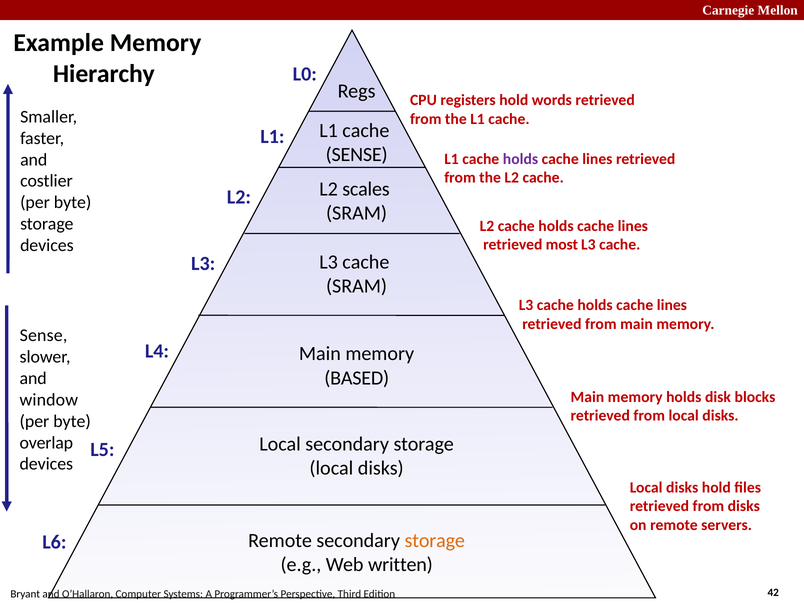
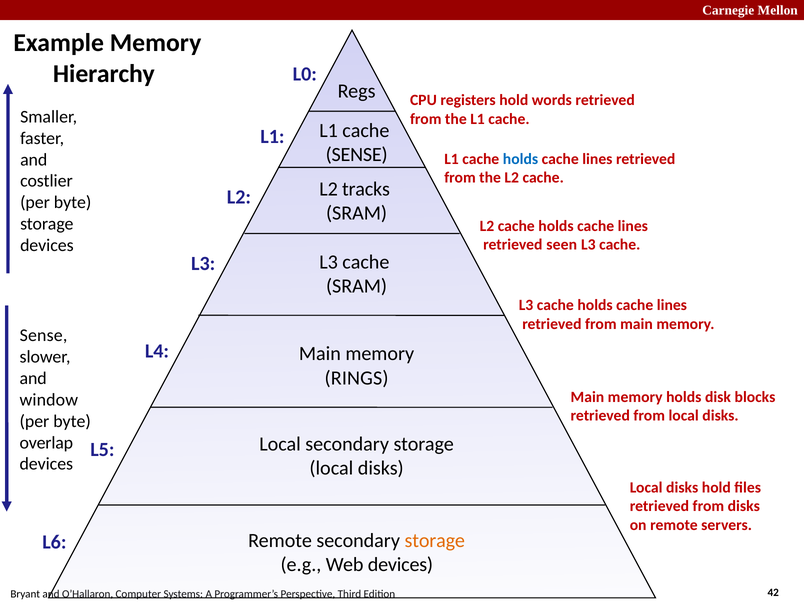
holds colour: purple -> blue (521, 159)
scales: scales -> tracks (366, 189)
most: most -> seen (562, 245)
BASED: BASED -> RINGS (357, 378)
Web written: written -> devices (400, 565)
